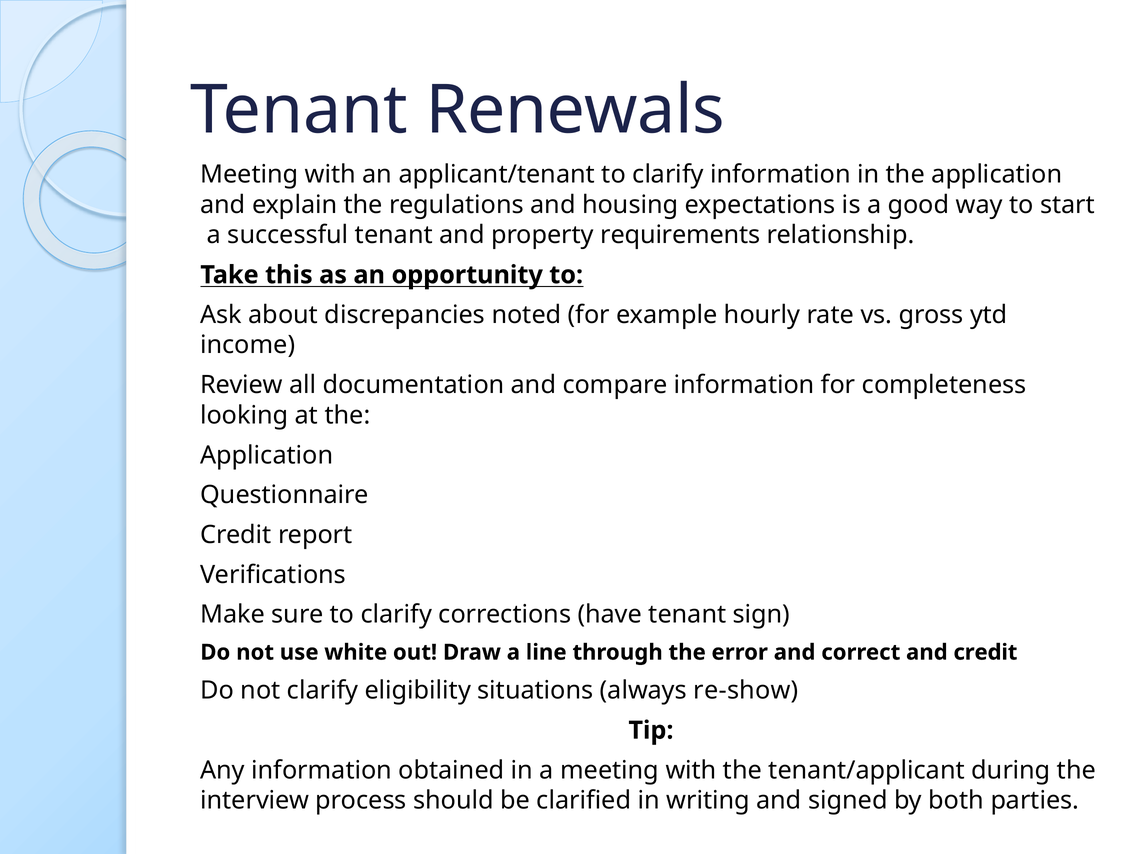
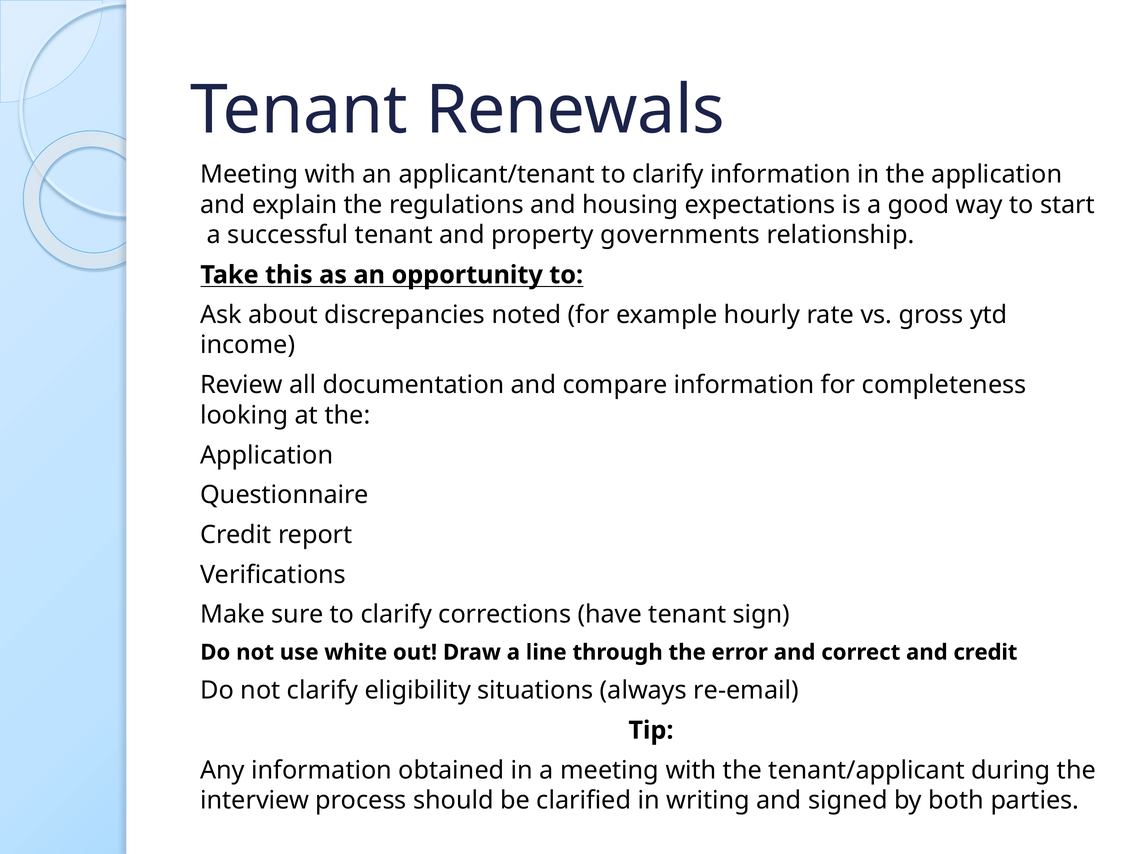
requirements: requirements -> governments (680, 235)
re-show: re-show -> re-email (746, 691)
